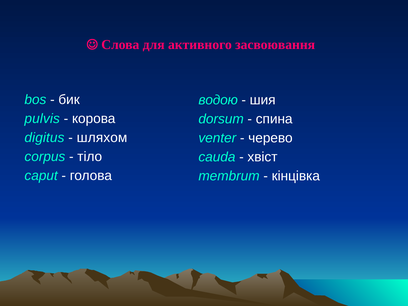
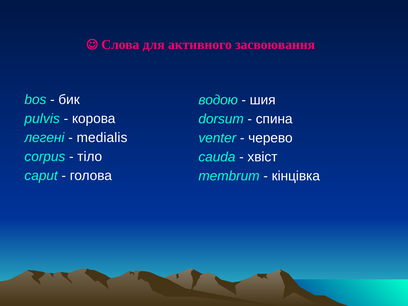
digitus: digitus -> легені (44, 138)
шляхом: шляхом -> medialis (102, 138)
